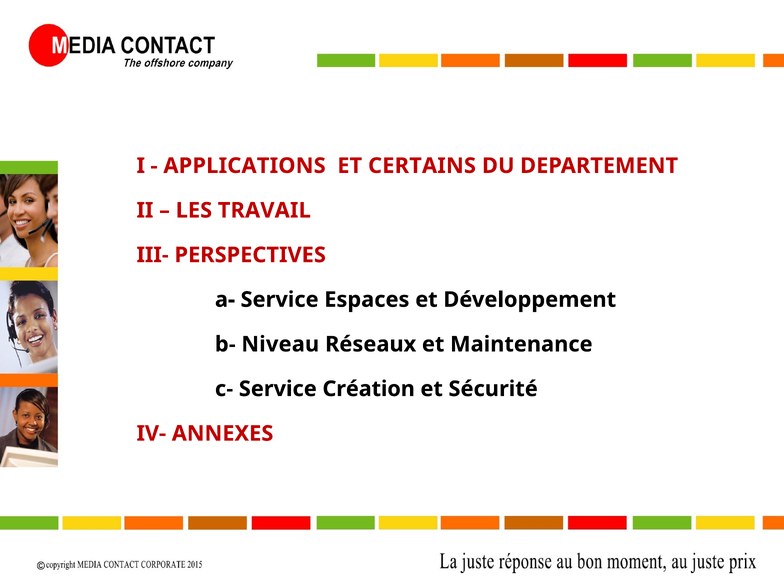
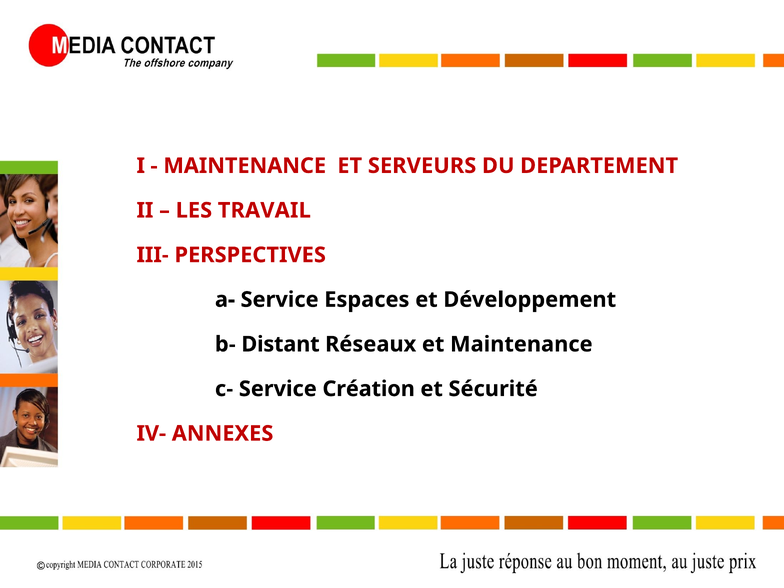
APPLICATIONS: APPLICATIONS -> MAINTENANCE (245, 166)
CERTAINS: CERTAINS -> SERVEURS (422, 166)
Niveau: Niveau -> Distant (280, 344)
